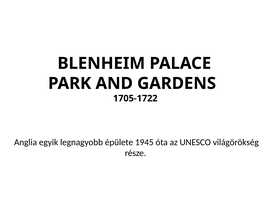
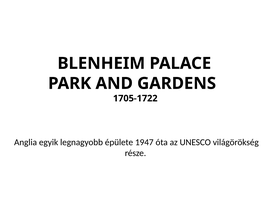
1945: 1945 -> 1947 (144, 142)
